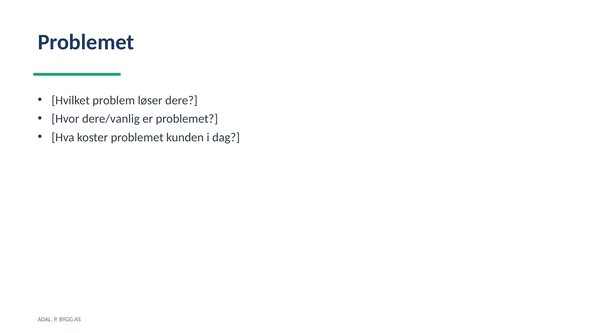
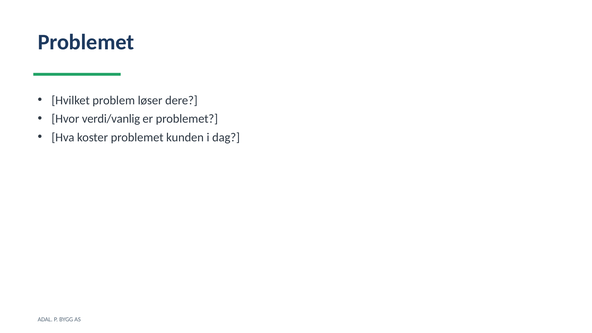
dere/vanlig: dere/vanlig -> verdi/vanlig (111, 119)
